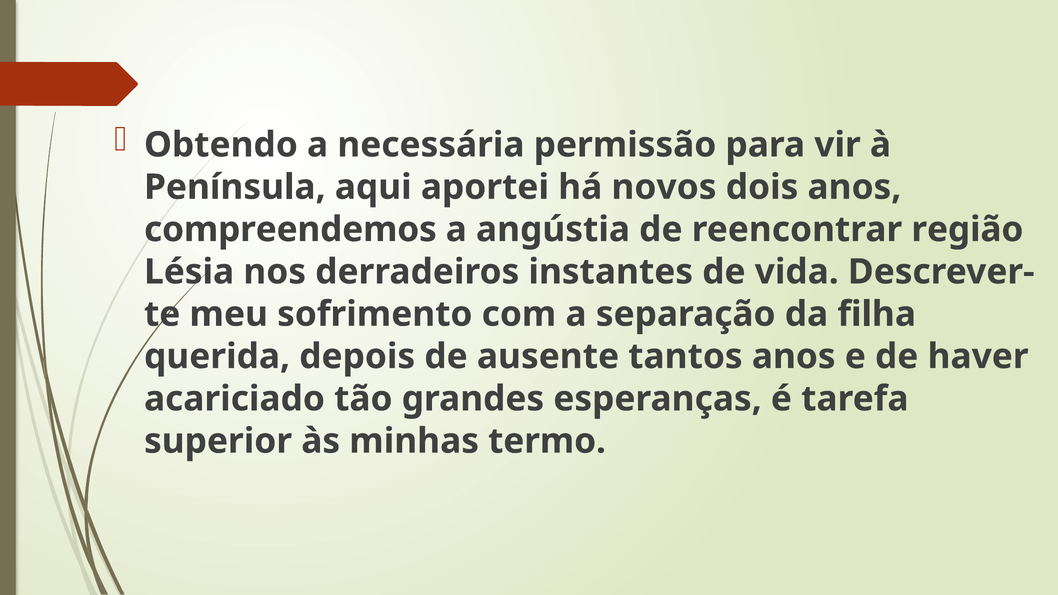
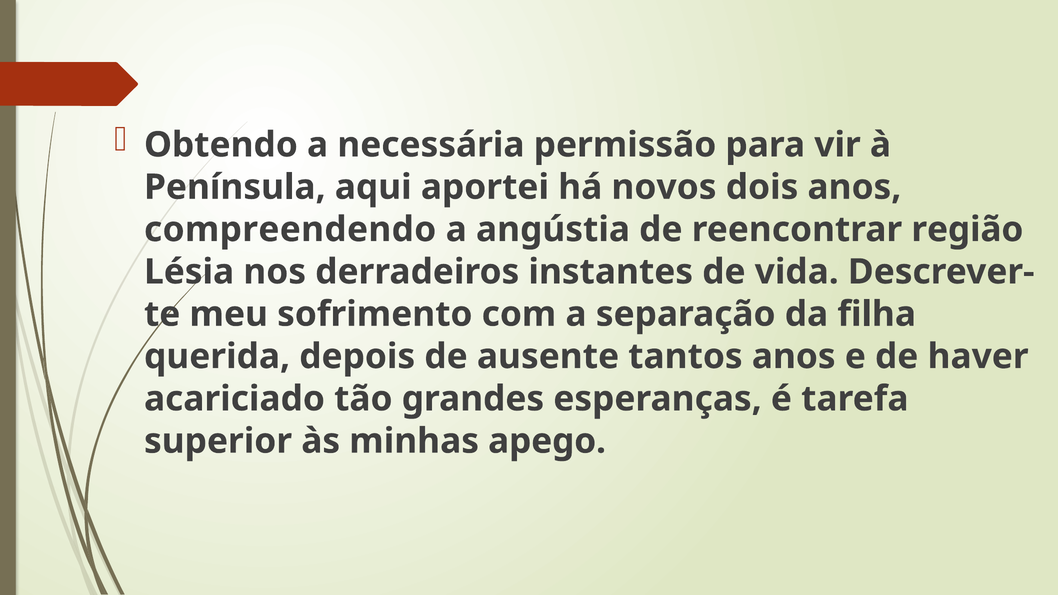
compreendemos: compreendemos -> compreendendo (290, 230)
termo: termo -> apego (547, 441)
